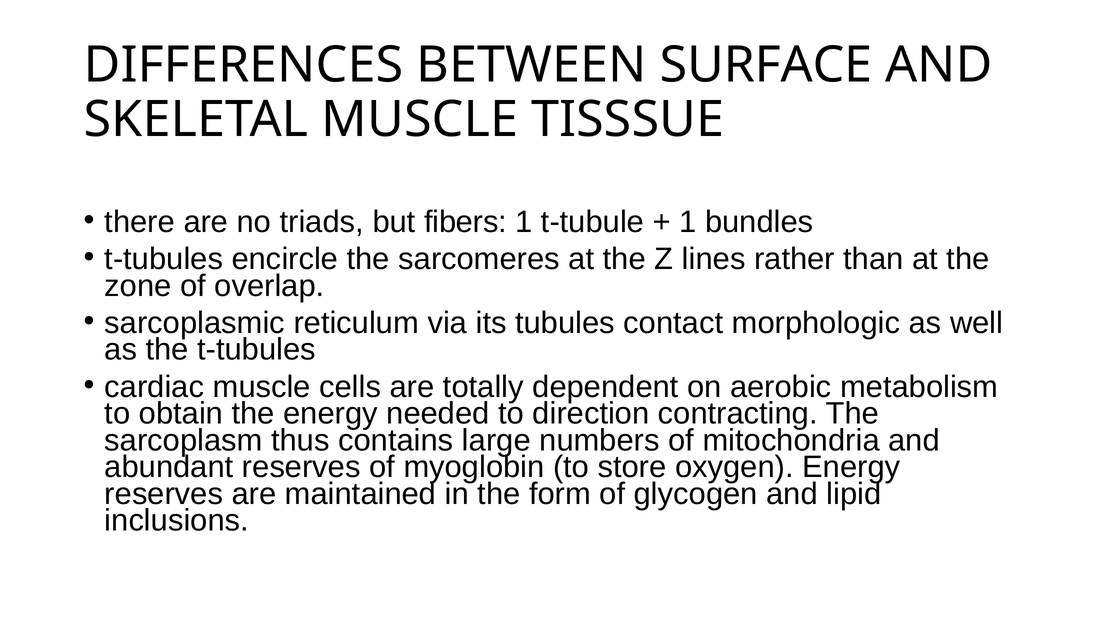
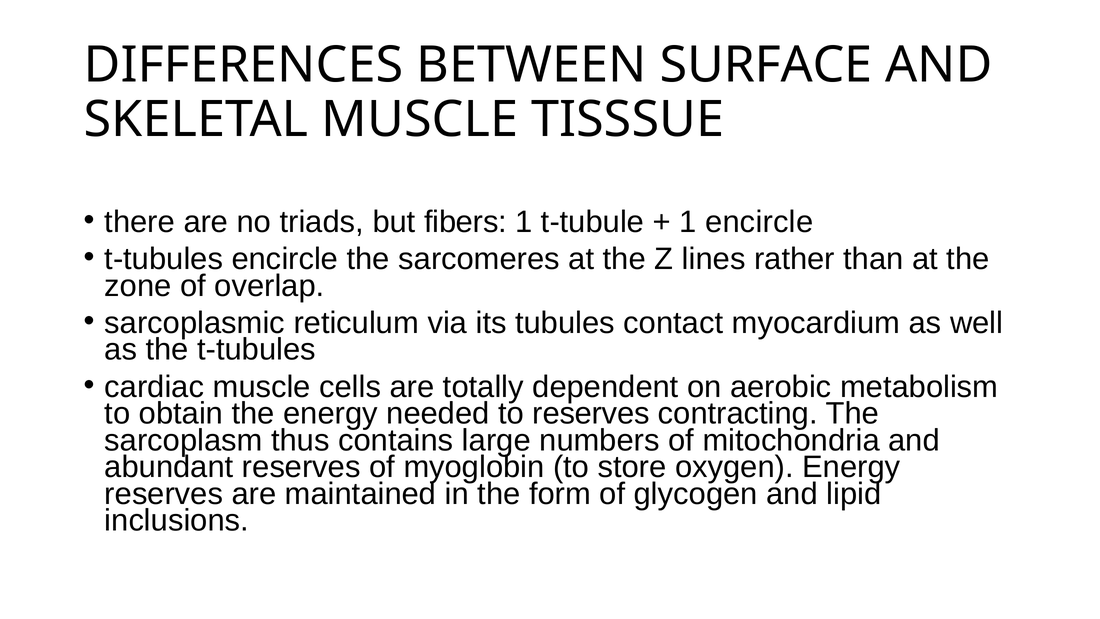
1 bundles: bundles -> encircle (759, 222)
morphologic: morphologic -> myocardium (816, 323)
to direction: direction -> reserves (591, 413)
